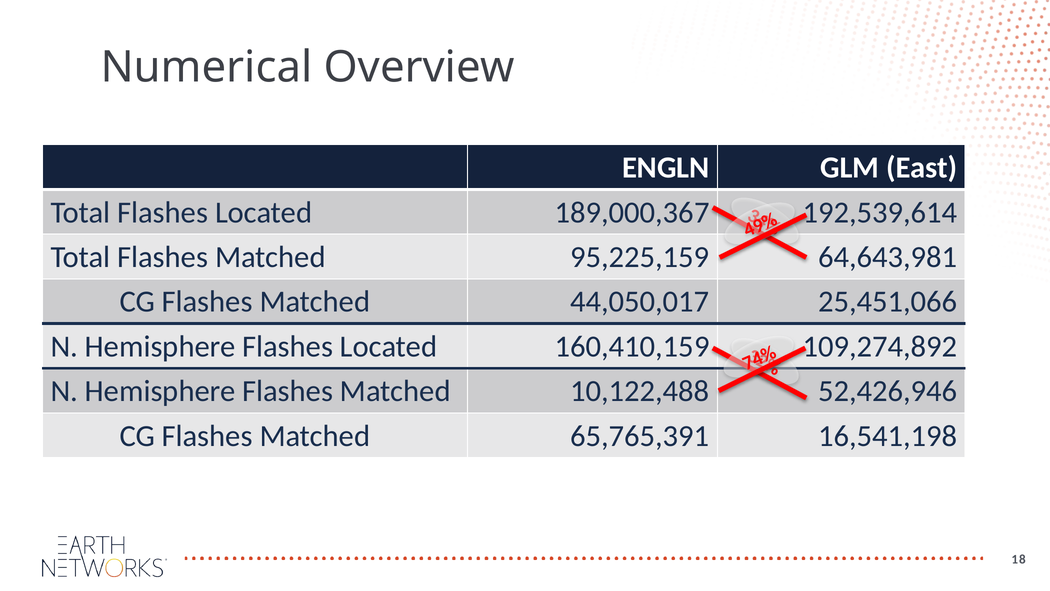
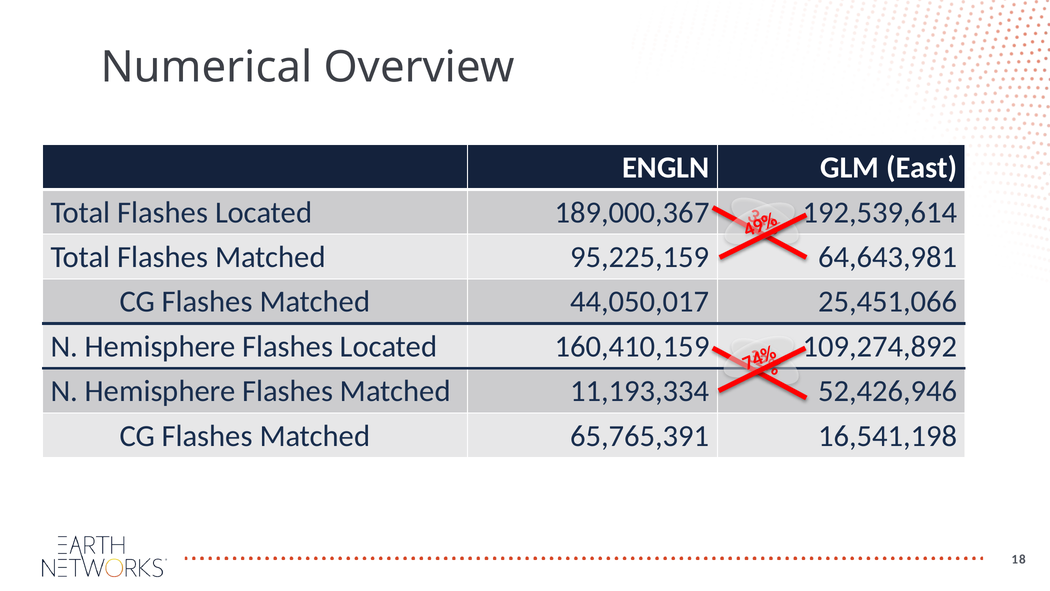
10,122,488: 10,122,488 -> 11,193,334 (640, 391)
